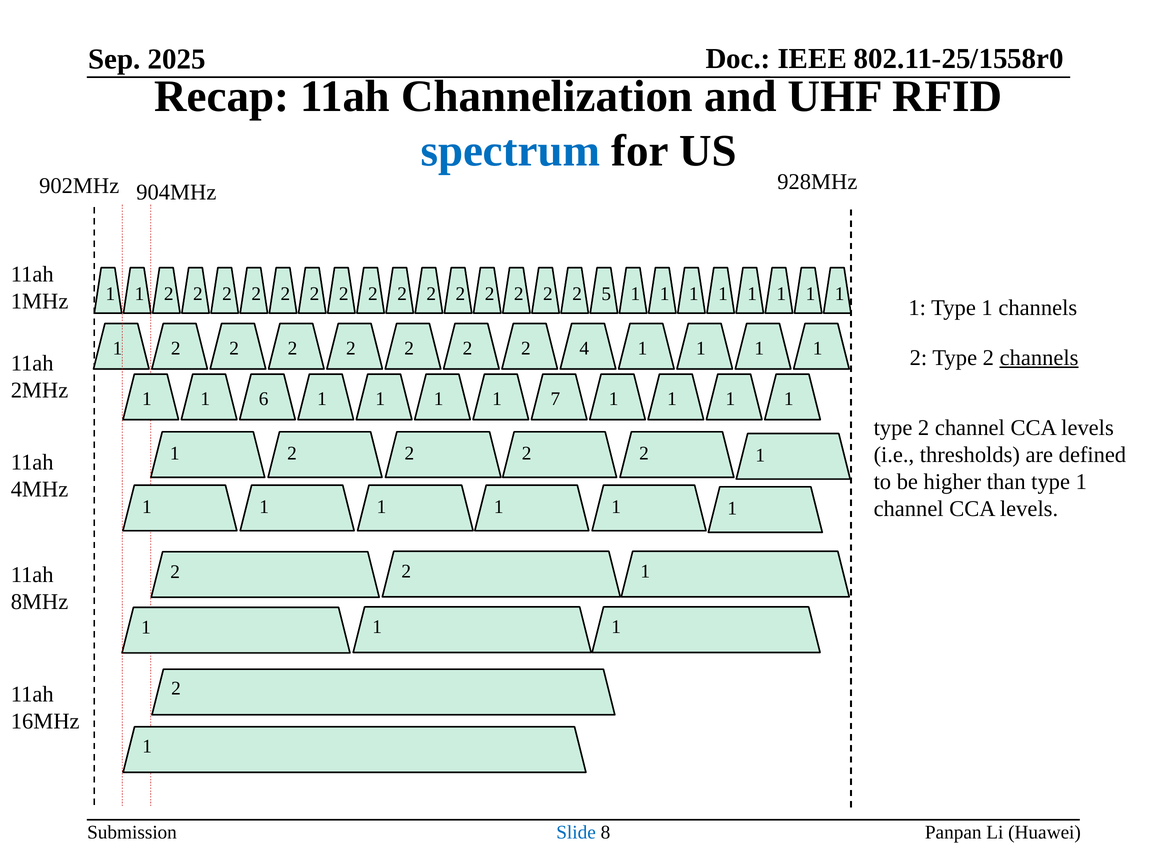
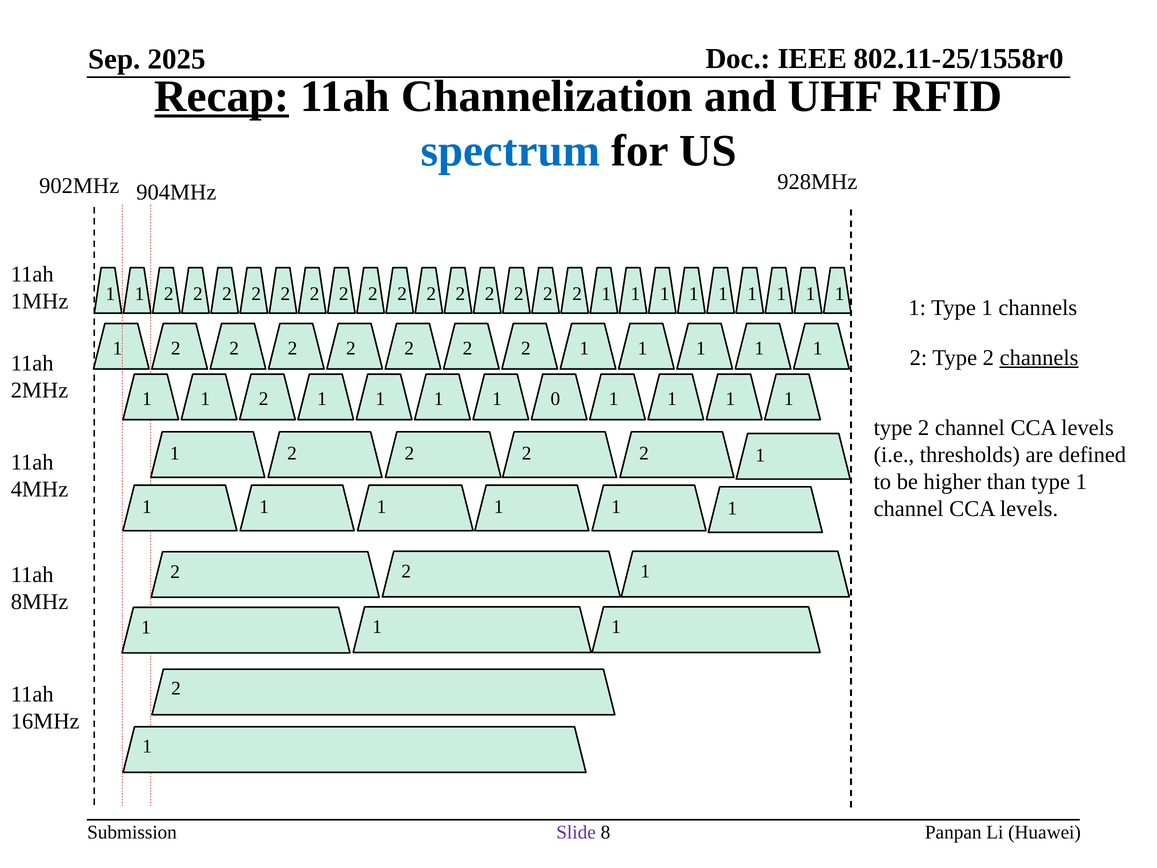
Recap underline: none -> present (222, 97)
5: 5 -> 1 (606, 294)
4: 4 -> 1 (584, 348)
6: 6 -> 2 (264, 399)
7: 7 -> 0 (555, 399)
Slide colour: blue -> purple (576, 832)
